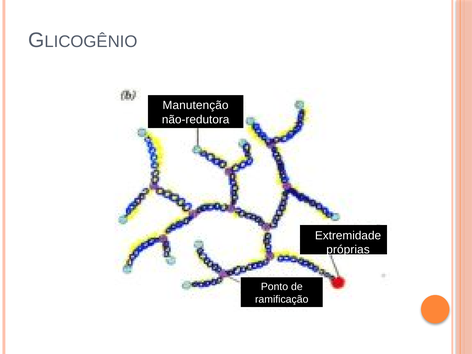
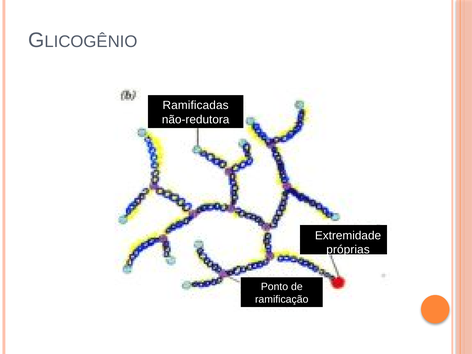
Manutenção: Manutenção -> Ramificadas (196, 105)
